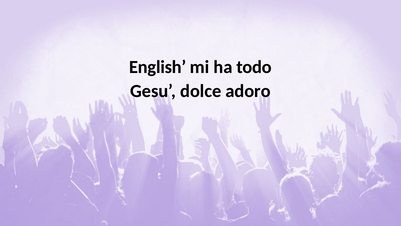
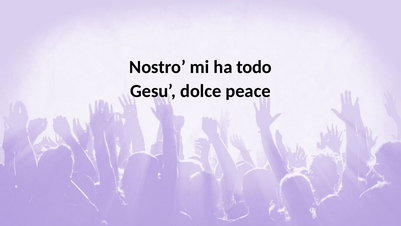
English: English -> Nostro (158, 67)
adoro: adoro -> peace (248, 91)
